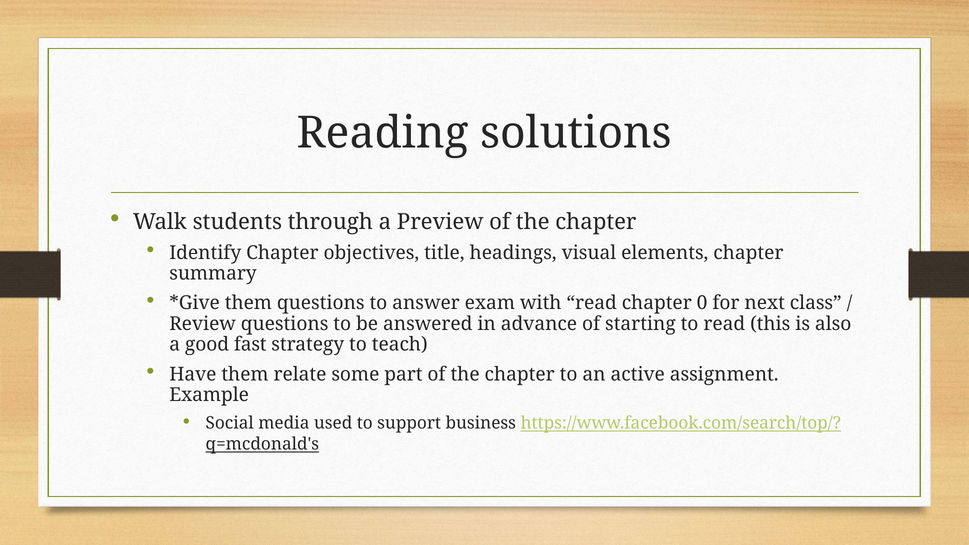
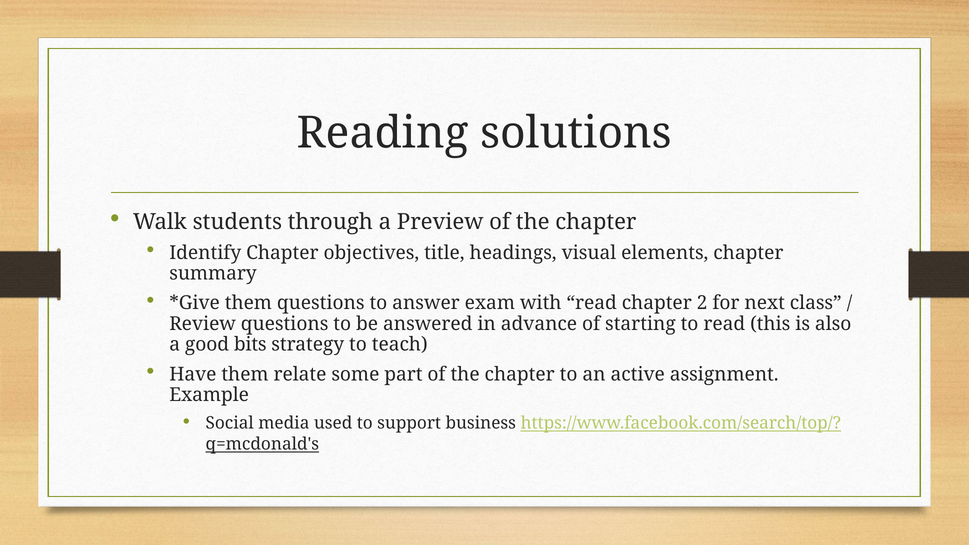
0: 0 -> 2 (702, 303)
fast: fast -> bits (250, 345)
